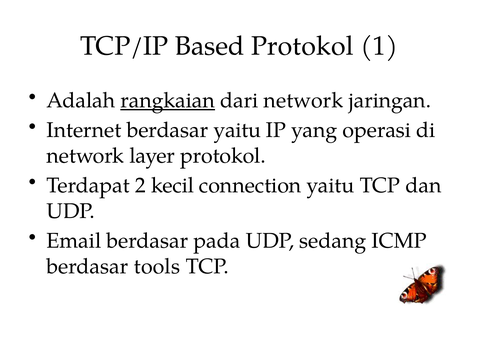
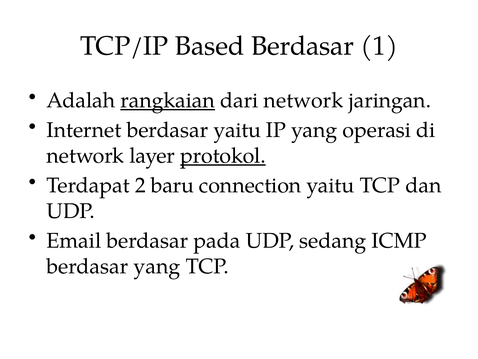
Based Protokol: Protokol -> Berdasar (302, 46)
protokol underline: none -> present (223, 156)
kecil: kecil -> baru (172, 185)
berdasar tools: tools -> yang (157, 266)
